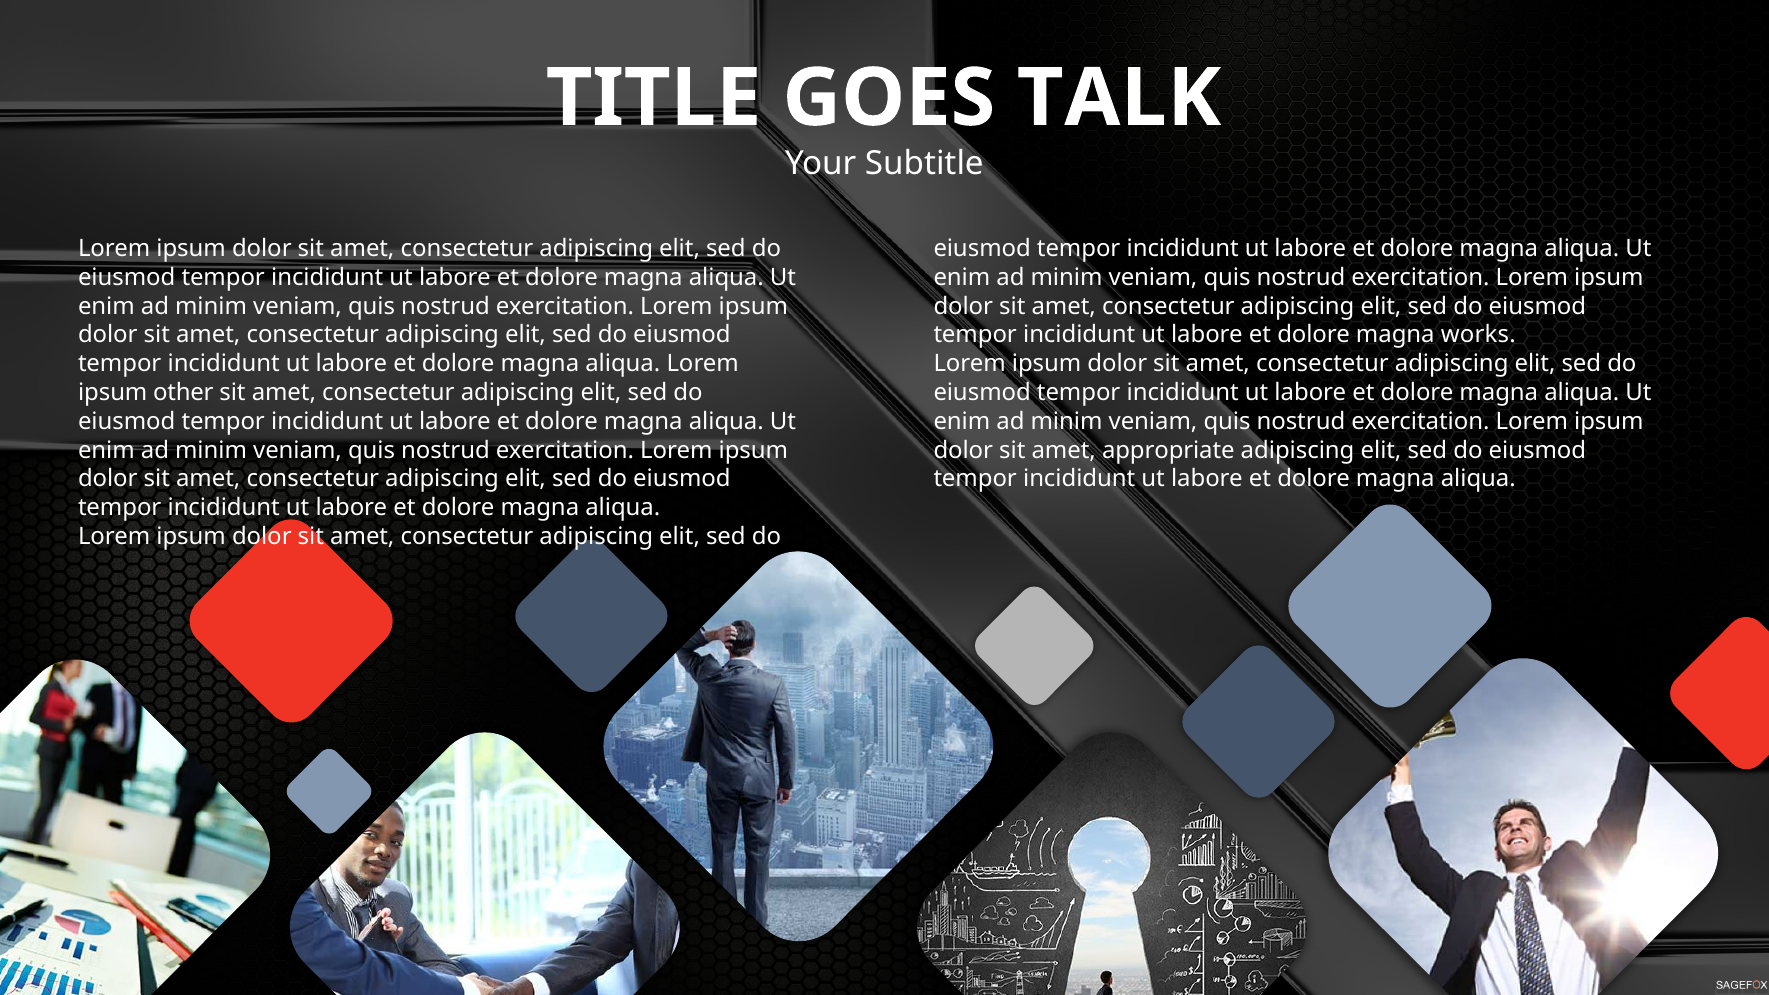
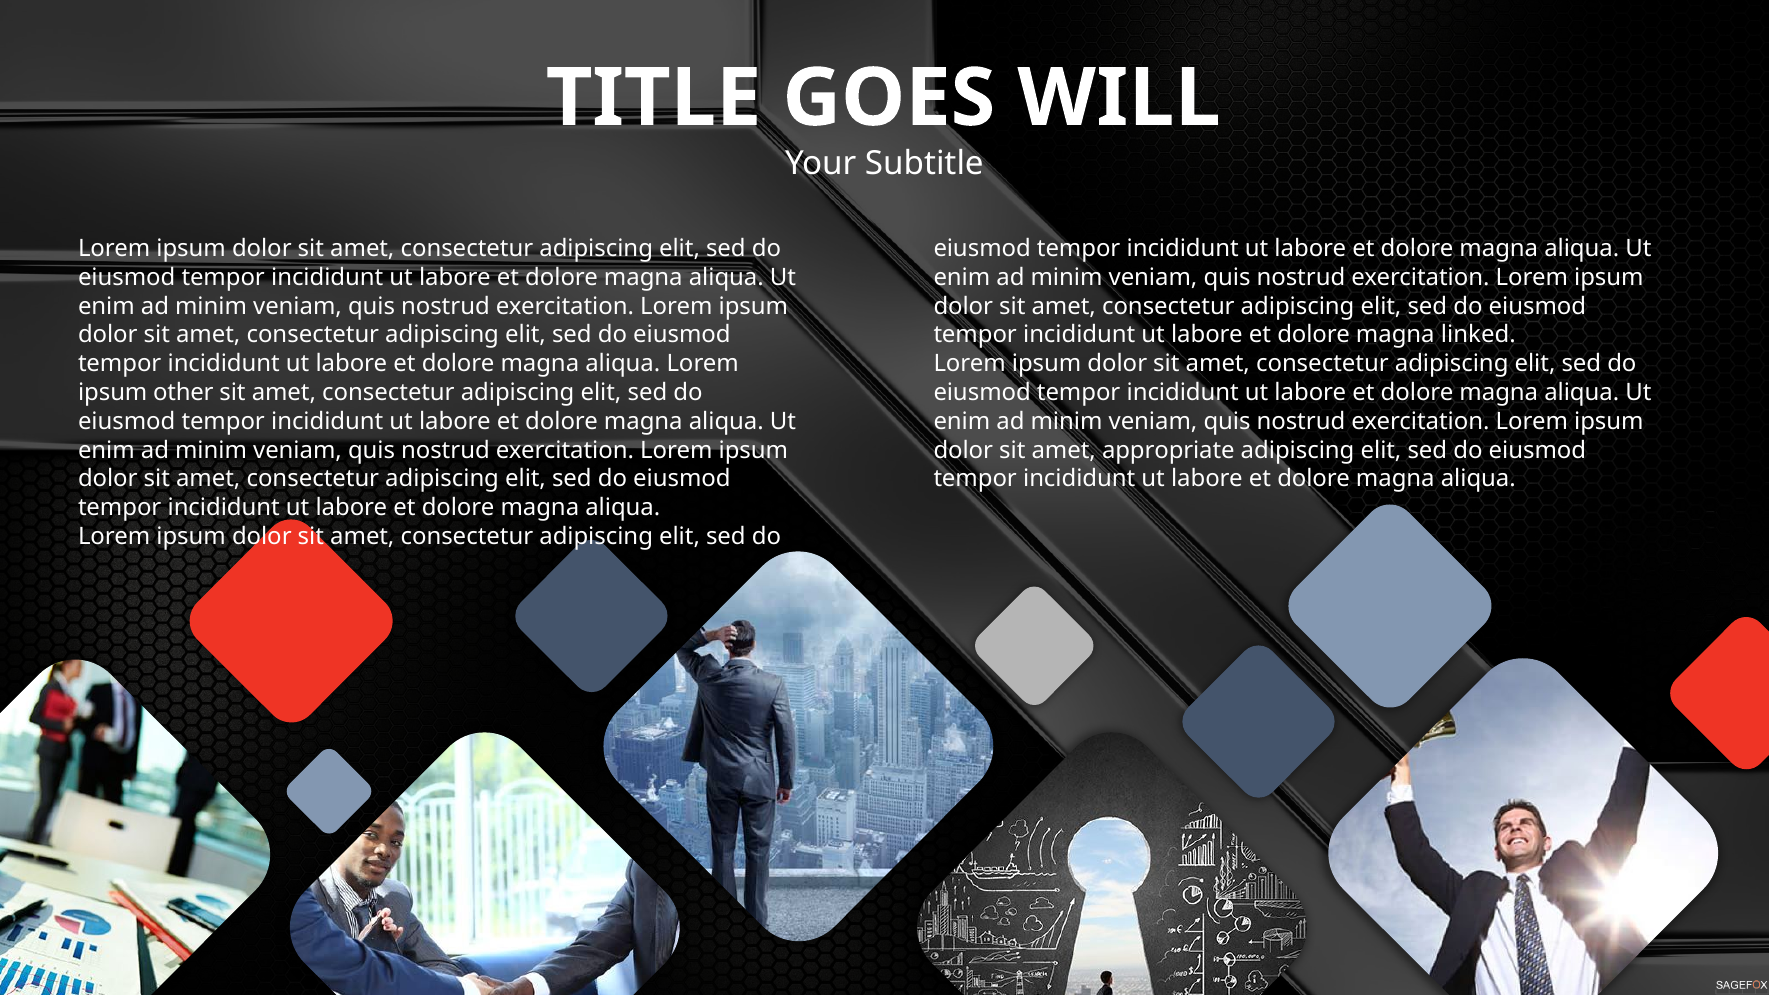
TALK: TALK -> WILL (1119, 98)
works: works -> linked (1478, 335)
